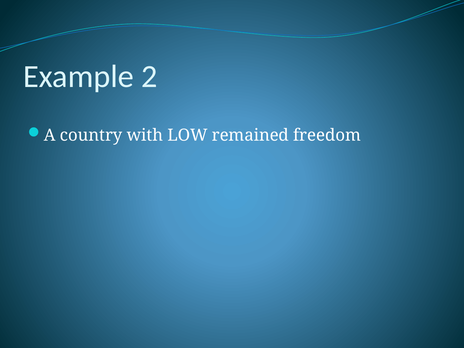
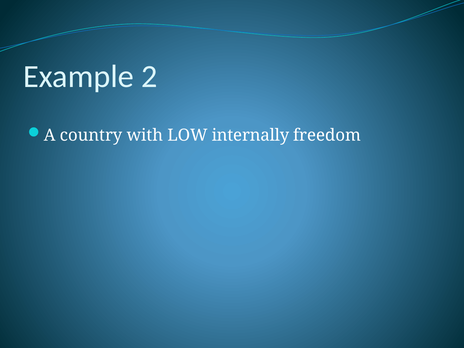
remained: remained -> internally (250, 135)
